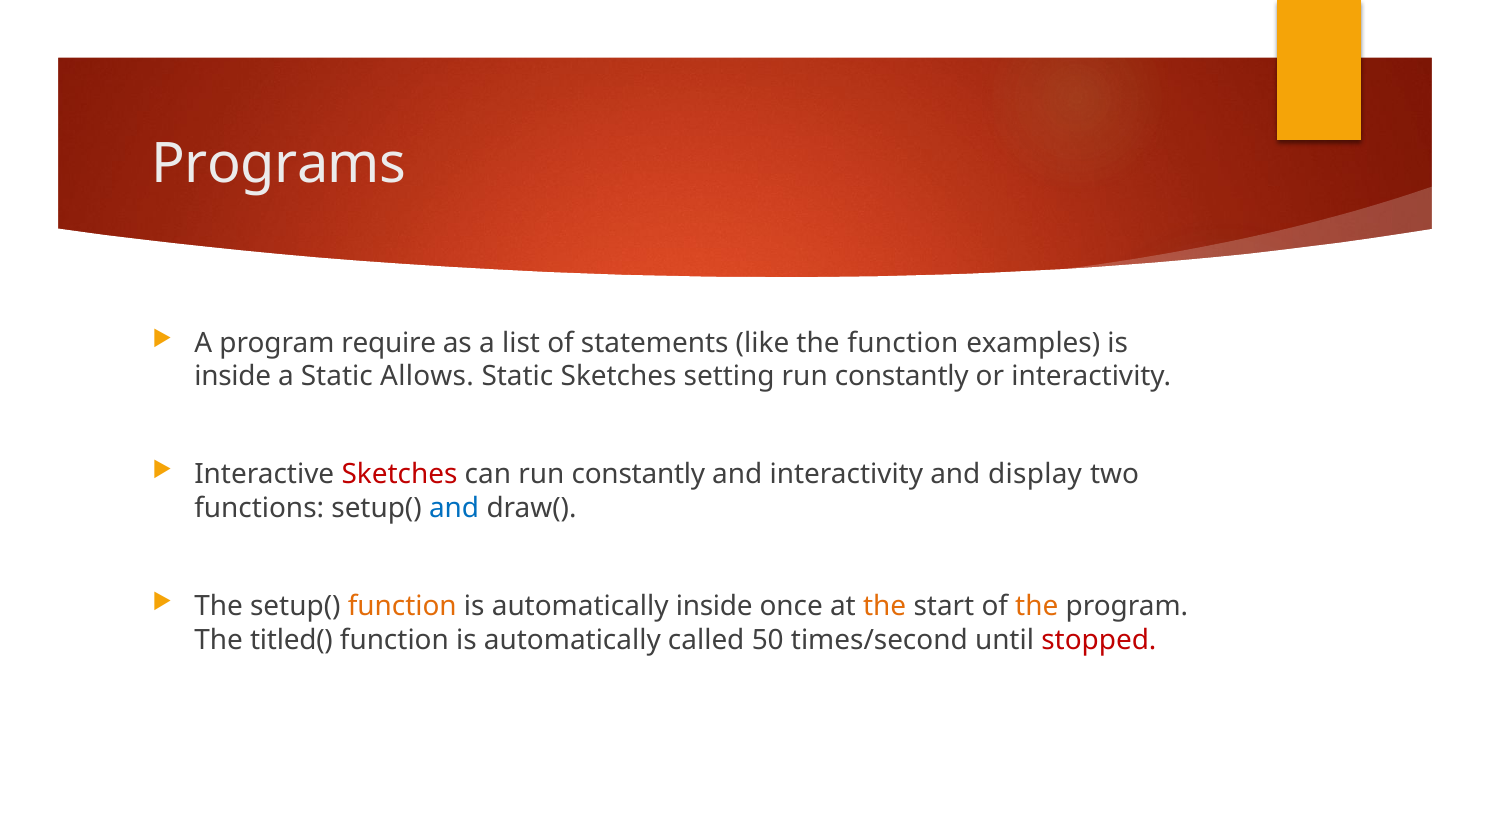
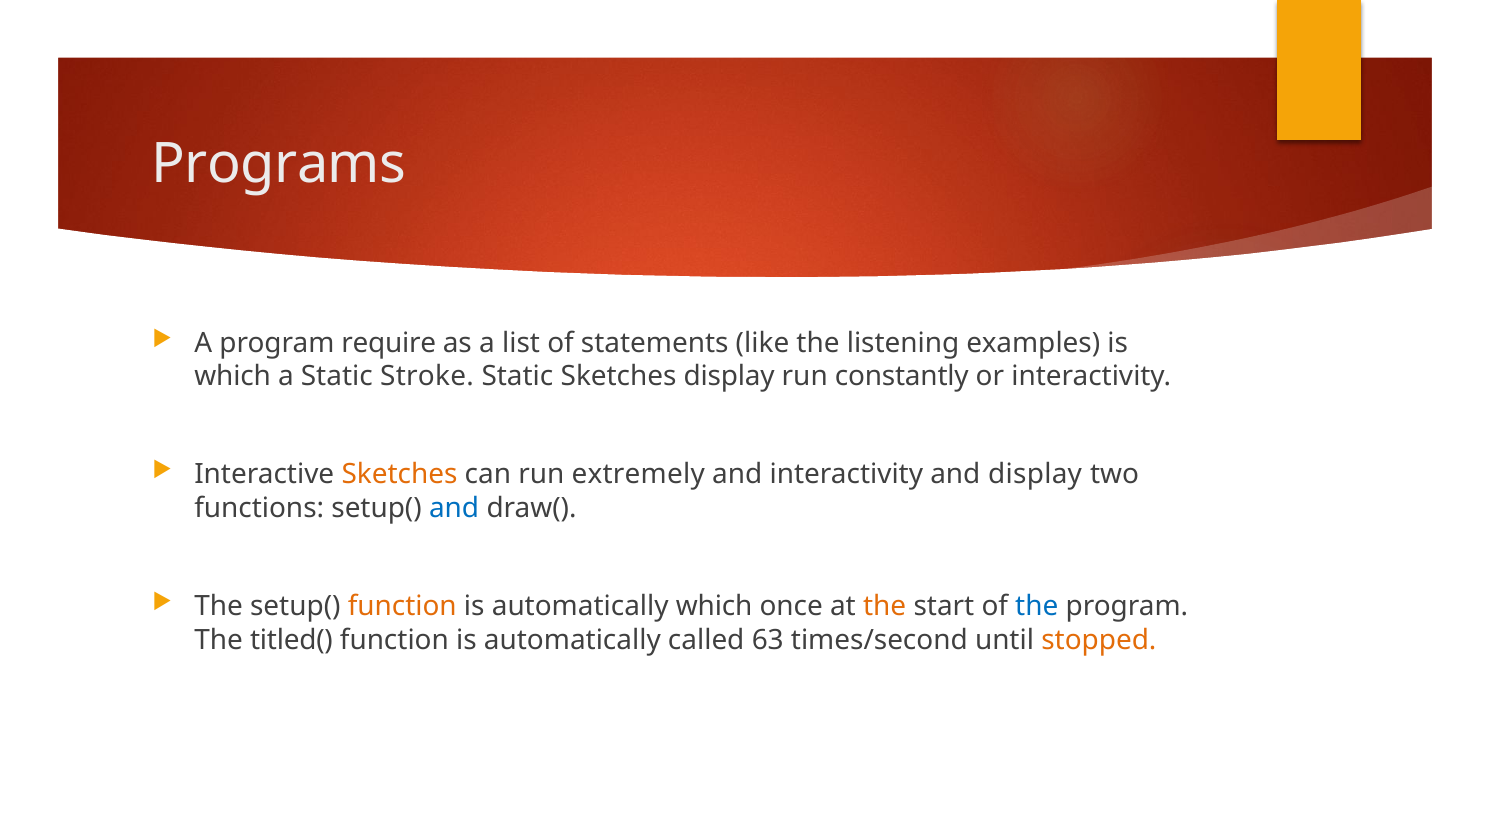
the function: function -> listening (903, 343)
inside: inside -> which (233, 376)
Allows: Allows -> Stroke (427, 376)
Sketches setting: setting -> display (729, 376)
Sketches colour: red -> orange (399, 474)
can run constantly: constantly -> extremely (638, 474)
automatically inside: inside -> which (714, 606)
the colour: orange -> blue (1037, 606)
50: 50 -> 63 (768, 640)
stopped colour: red -> orange (1099, 640)
